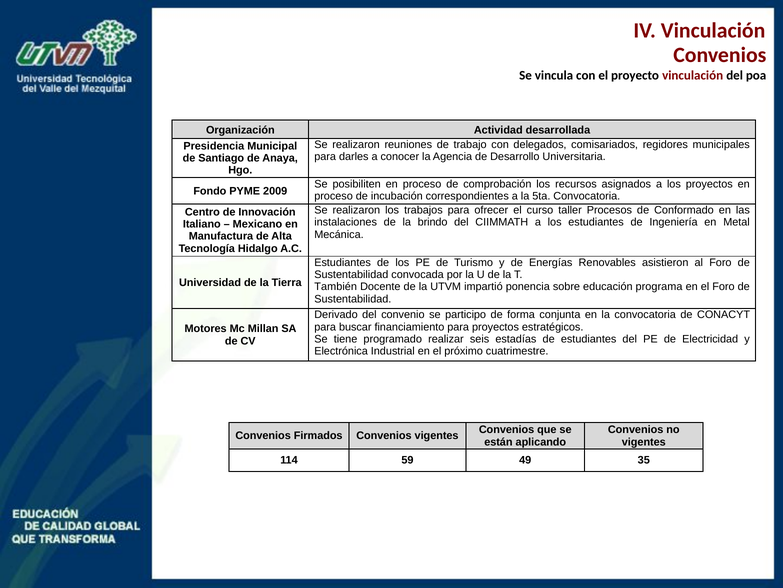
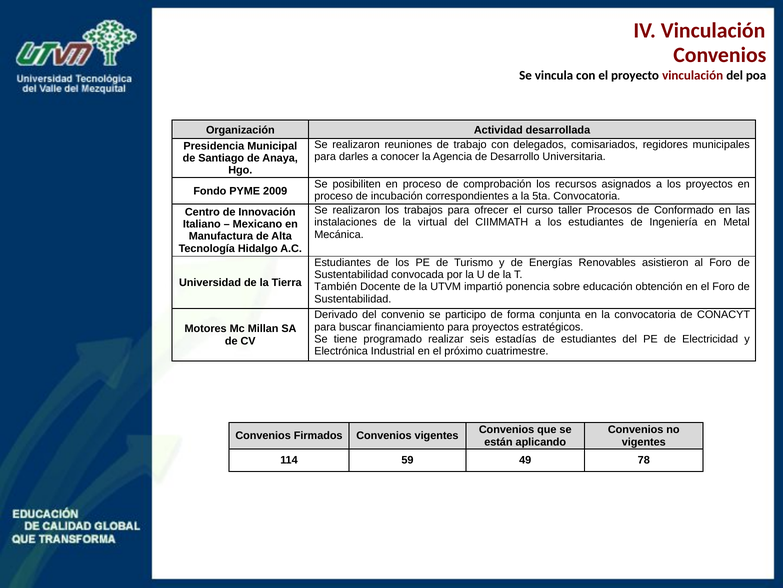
brindo: brindo -> virtual (432, 222)
programa: programa -> obtención (659, 286)
35: 35 -> 78 (644, 460)
